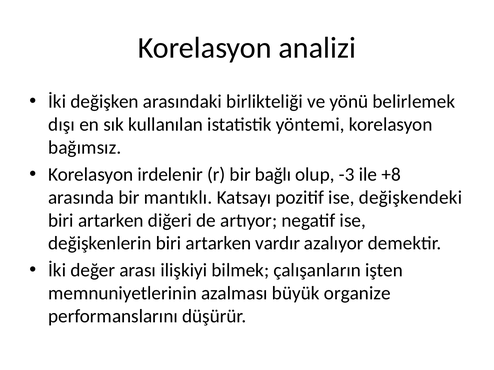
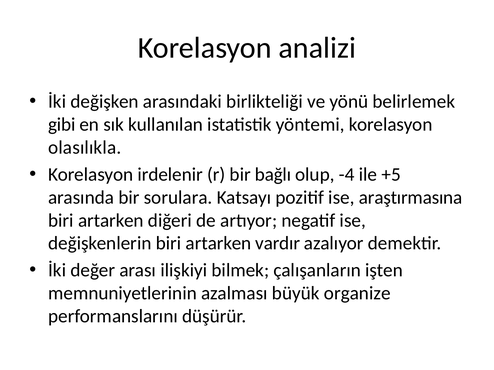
dışı: dışı -> gibi (62, 125)
bağımsız: bağımsız -> olasılıkla (85, 148)
-3: -3 -> -4 (347, 175)
+8: +8 -> +5 (391, 175)
mantıklı: mantıklı -> sorulara (178, 198)
değişkendeki: değişkendeki -> araştırmasına (411, 198)
